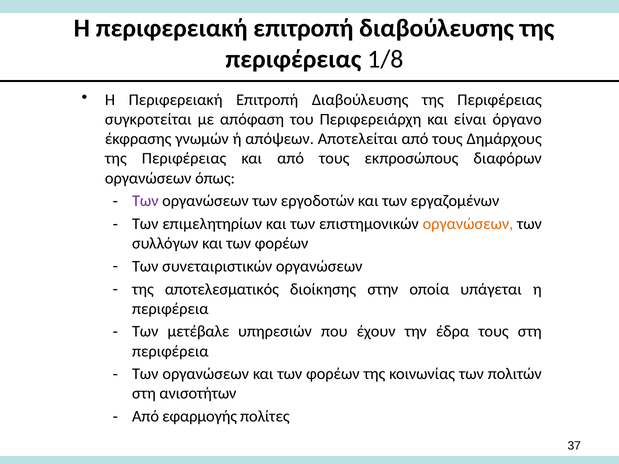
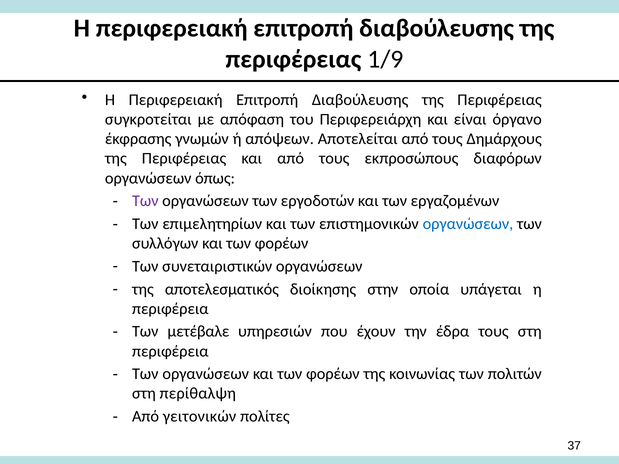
1/8: 1/8 -> 1/9 (385, 59)
οργανώσεων colour: orange -> blue (468, 224)
ανισοτήτων: ανισοτήτων -> περίθαλψη (198, 394)
εφαρμογής: εφαρμογής -> γειτονικών (200, 417)
